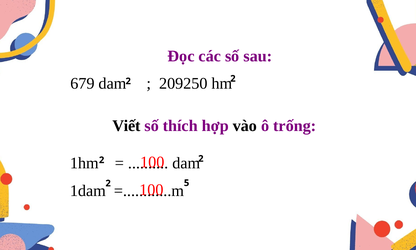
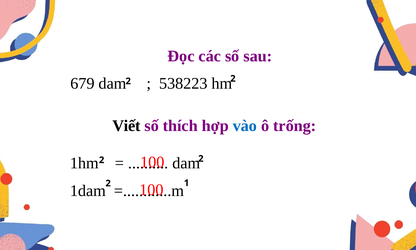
209250: 209250 -> 538223 (183, 84)
vào colour: black -> blue (245, 126)
5: 5 -> 1 (187, 183)
